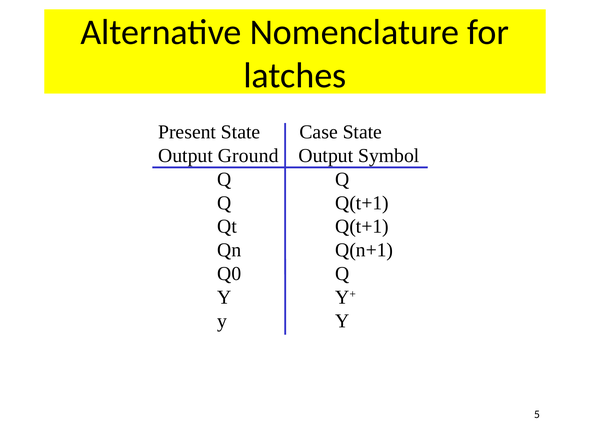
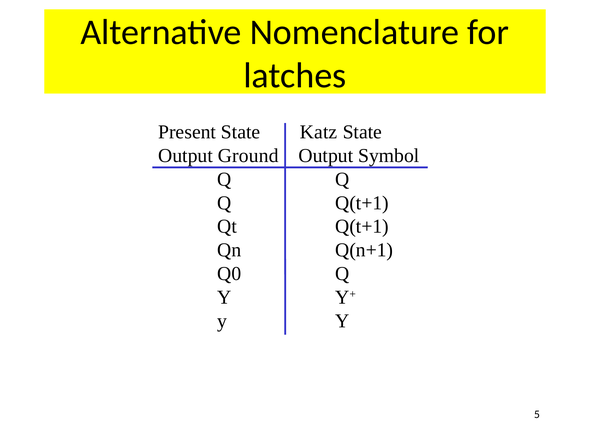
Case: Case -> Katz (319, 132)
